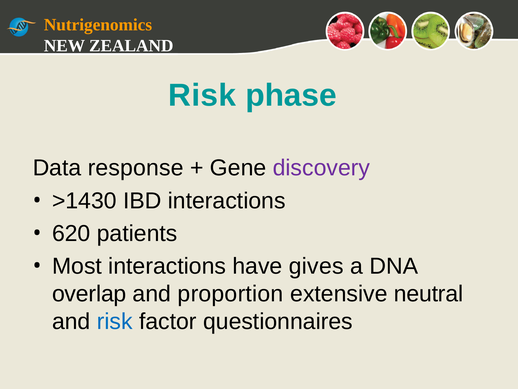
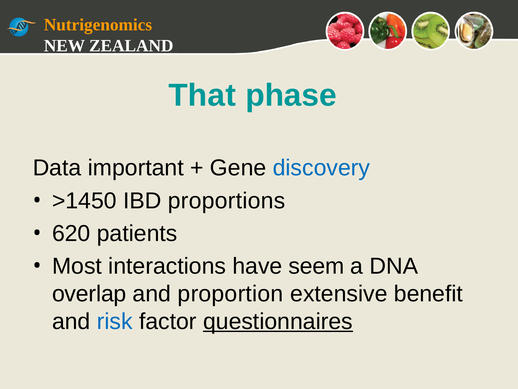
Risk: Risk -> That (202, 95)
response: response -> important (136, 168)
discovery colour: purple -> blue (321, 168)
>1430: >1430 -> >1450 (84, 200)
IBD interactions: interactions -> proportions (227, 200)
gives: gives -> seem (316, 266)
neutral: neutral -> benefit (428, 293)
questionnaires underline: none -> present (278, 321)
